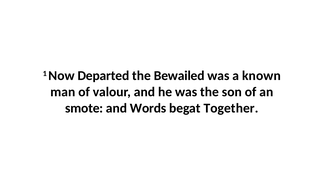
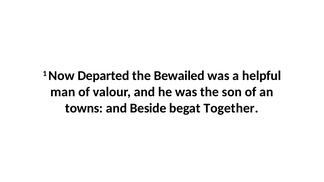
known: known -> helpful (262, 76)
smote: smote -> towns (84, 108)
Words: Words -> Beside (148, 108)
